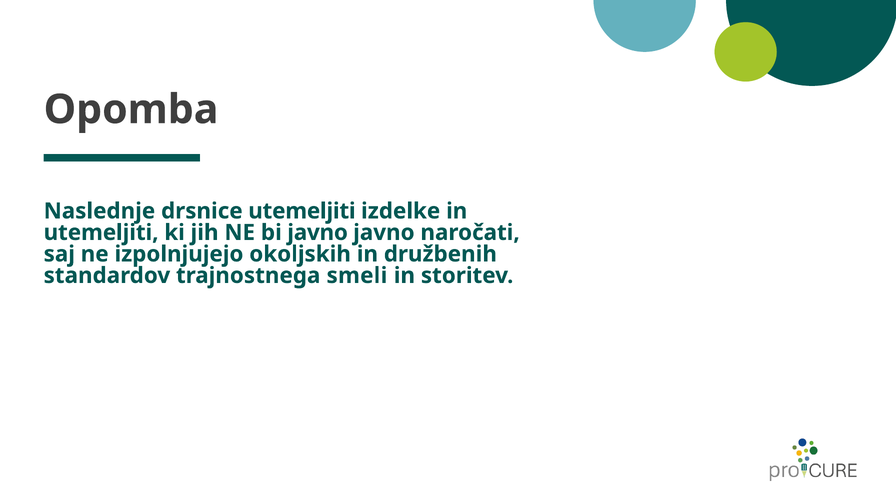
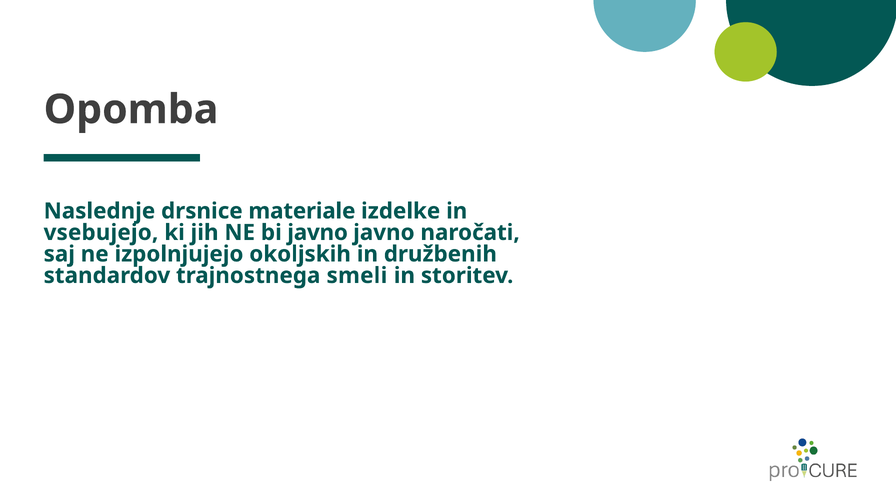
drsnice utemeljiti: utemeljiti -> materiale (302, 211)
utemeljiti: utemeljiti -> vsebujejo (101, 233)
